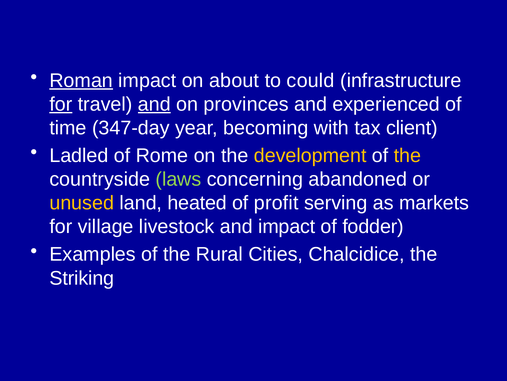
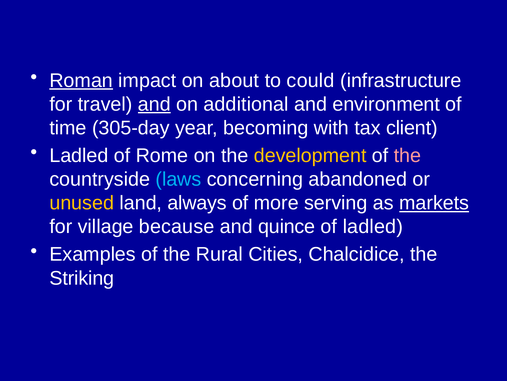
for underline: present -> none (61, 104)
provinces: provinces -> additional (246, 104)
experienced: experienced -> environment (386, 104)
347-day: 347-day -> 305-day (131, 128)
the colour: yellow -> pink (407, 155)
laws colour: light green -> light blue (178, 179)
heated: heated -> always (197, 203)
profit: profit -> more (276, 203)
markets underline: none -> present (434, 203)
livestock: livestock -> because (177, 226)
and impact: impact -> quince (287, 226)
of fodder: fodder -> ladled (373, 226)
